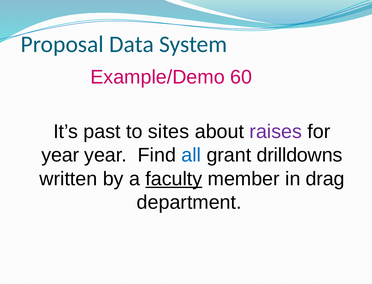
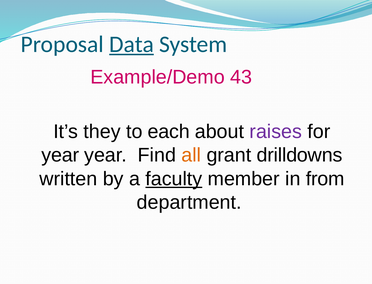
Data underline: none -> present (132, 44)
60: 60 -> 43 (241, 77)
past: past -> they (102, 131)
sites: sites -> each (169, 131)
all colour: blue -> orange (191, 155)
drag: drag -> from (325, 178)
